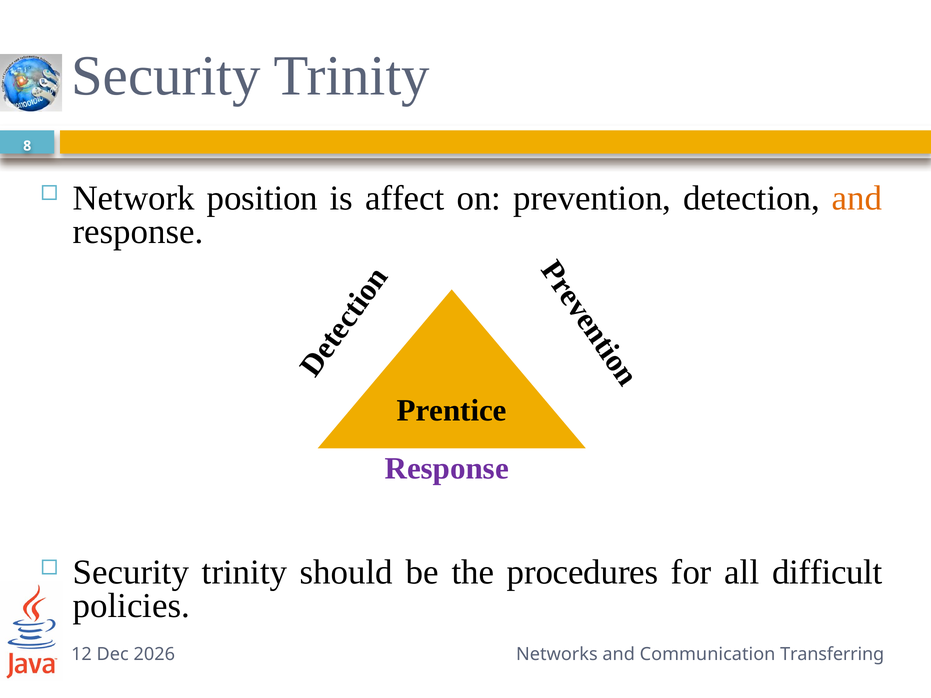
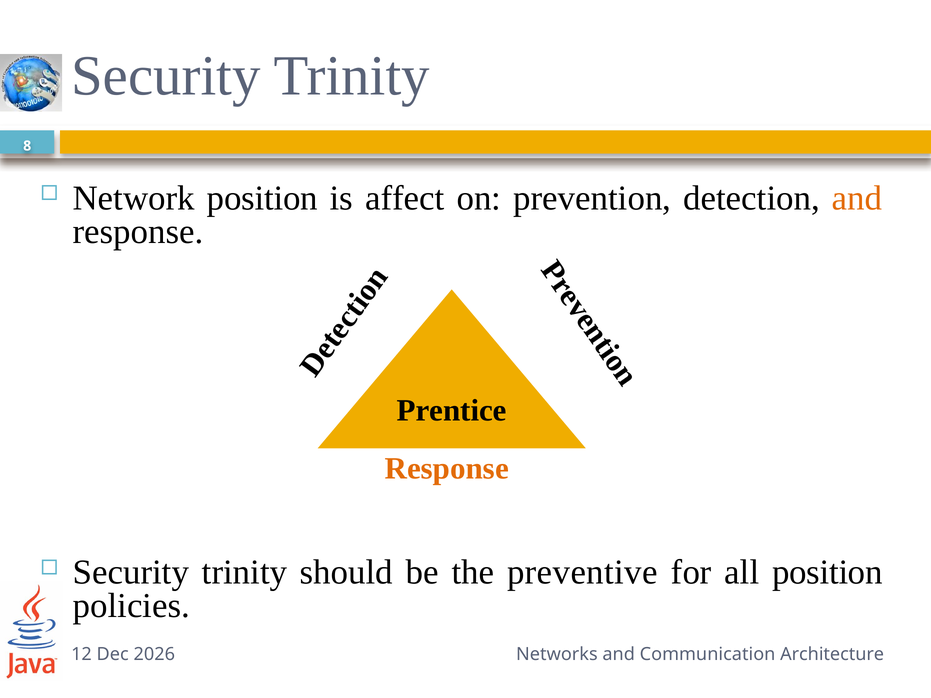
Response colour: purple -> orange (447, 469)
procedures: procedures -> preventive (582, 573)
all difficult: difficult -> position (827, 573)
Transferring: Transferring -> Architecture (832, 655)
